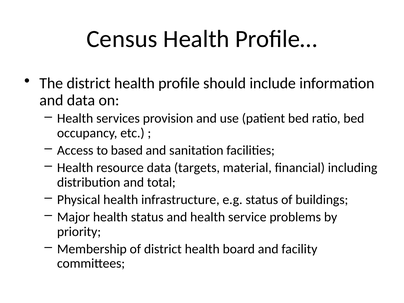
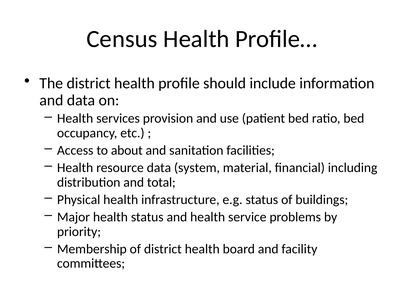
based: based -> about (127, 150)
targets: targets -> system (197, 168)
